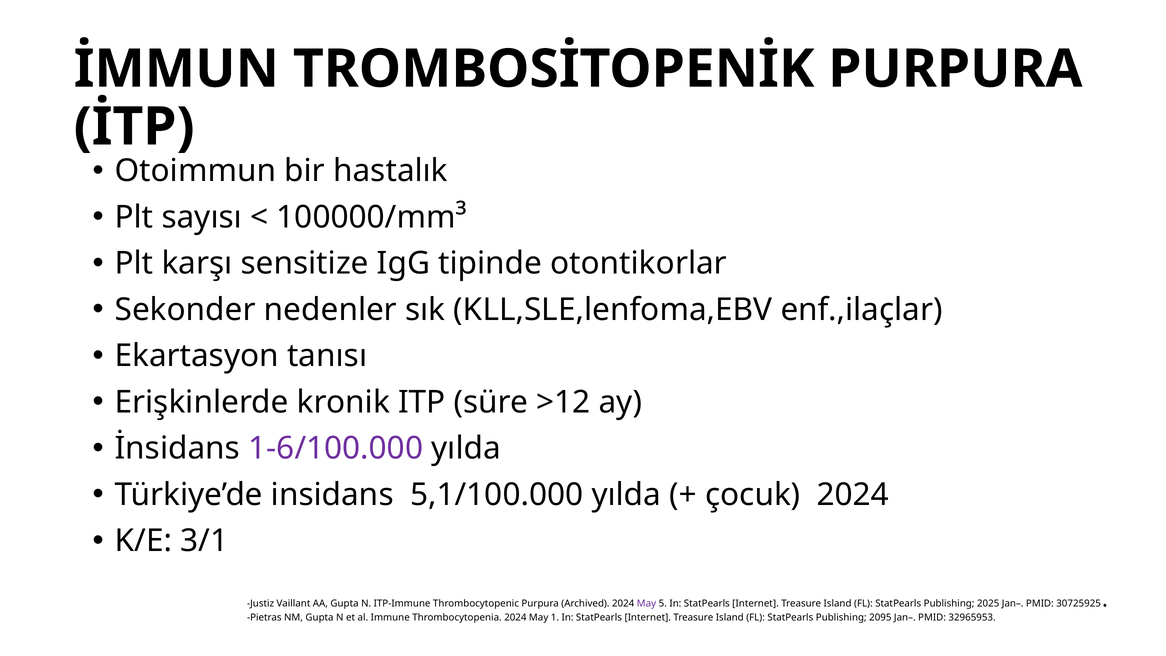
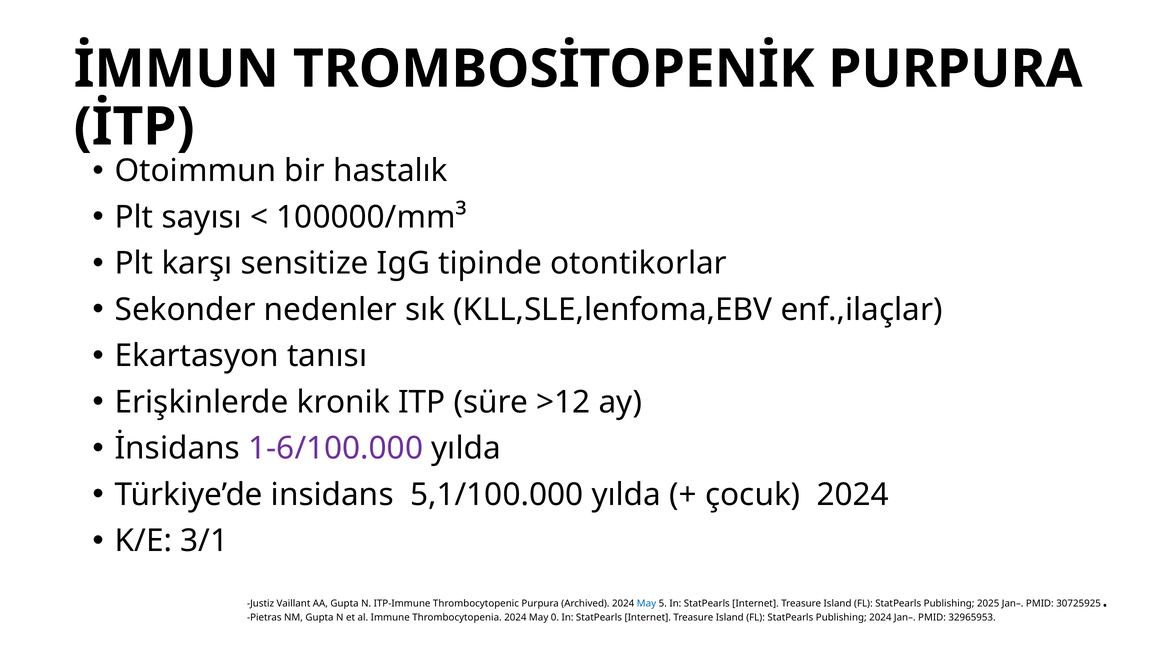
May colour: purple -> blue (646, 603)
1: 1 -> 0 (555, 617)
Publishing 2095: 2095 -> 2024 (880, 617)
